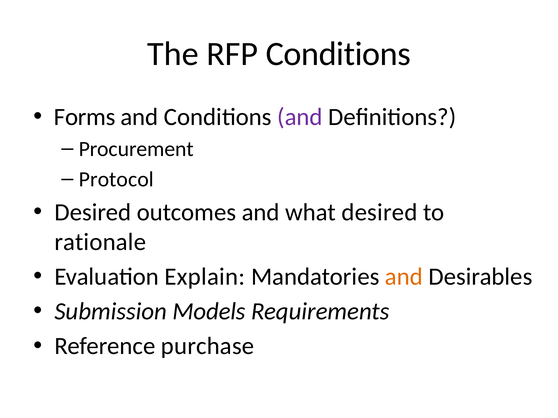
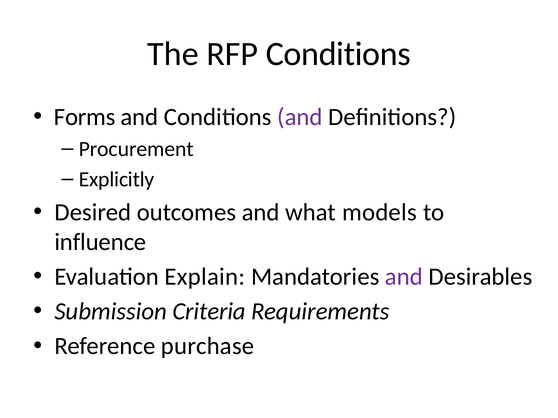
Protocol: Protocol -> Explicitly (117, 179)
what desired: desired -> models (379, 213)
rationale: rationale -> influence (100, 242)
and colour: orange -> purple (404, 277)
Models: Models -> Criteria (209, 312)
